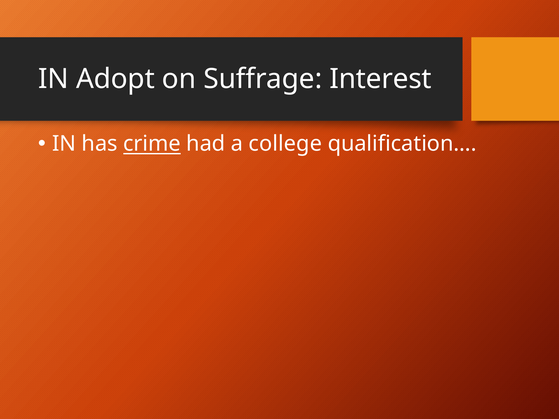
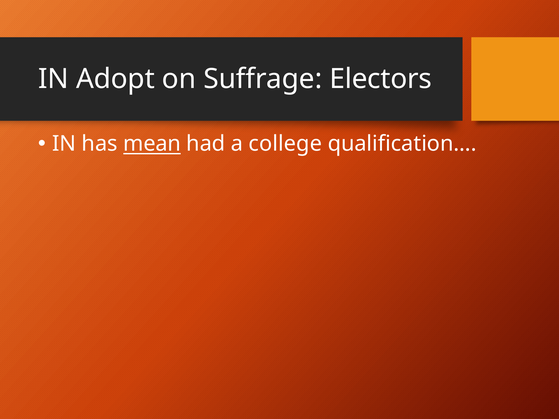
Interest: Interest -> Electors (381, 79)
crime: crime -> mean (152, 144)
